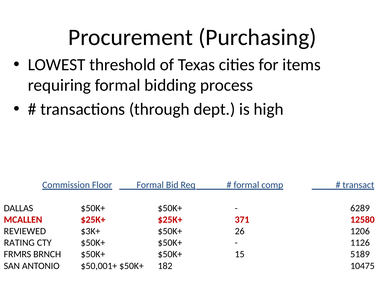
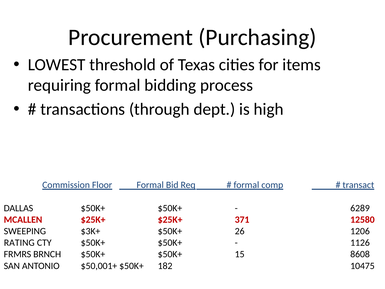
REVIEWED: REVIEWED -> SWEEPING (25, 231)
5189: 5189 -> 8608 (360, 254)
